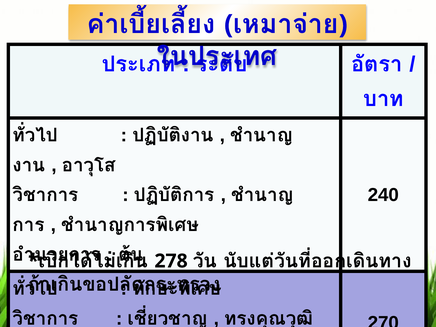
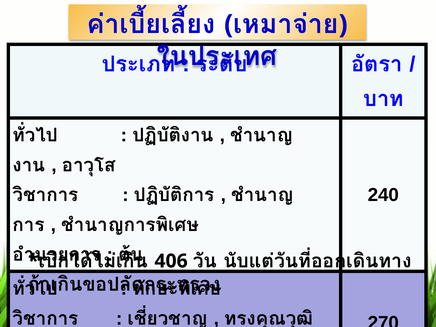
278: 278 -> 406 (171, 261)
